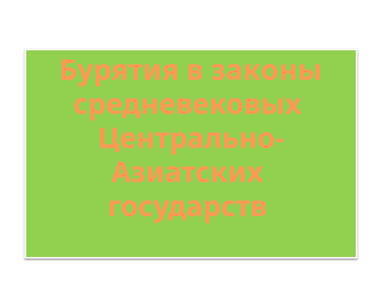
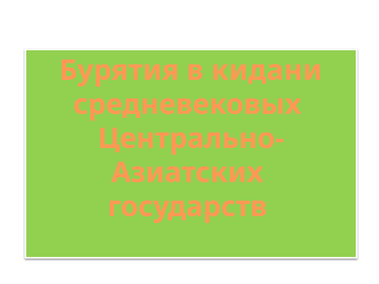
законы: законы -> кидани (267, 71)
